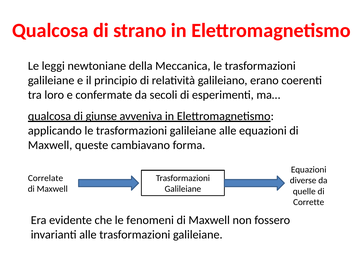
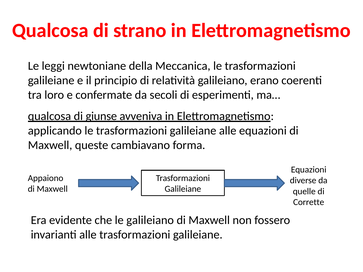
Correlate: Correlate -> Appaiono (46, 178)
le fenomeni: fenomeni -> galileiano (150, 220)
